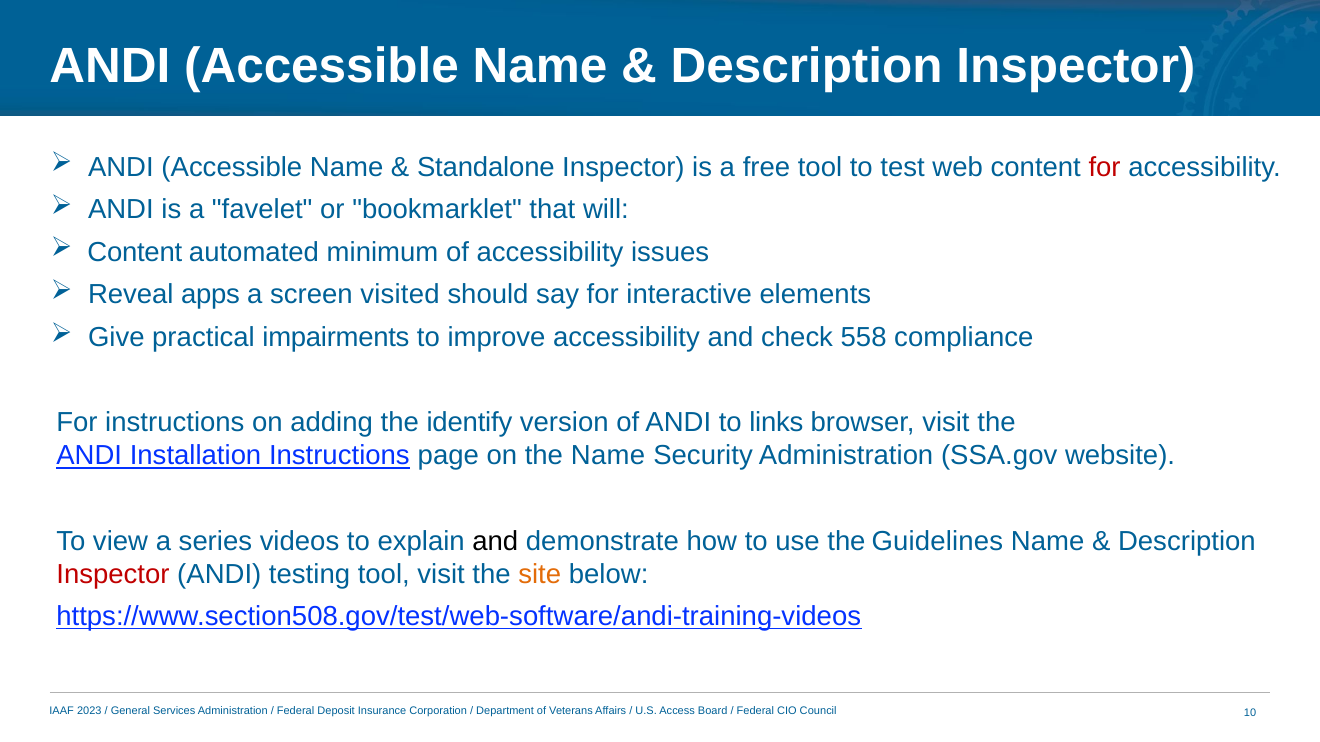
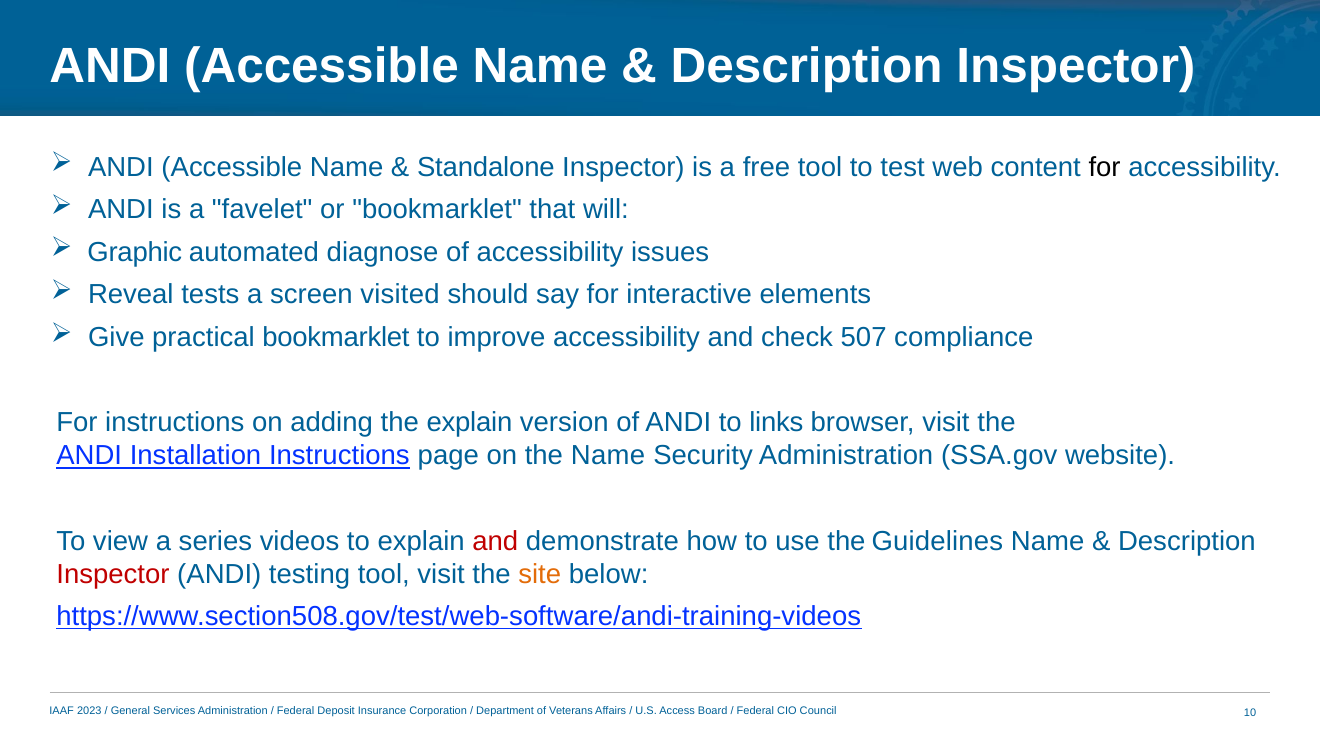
for colour: red -> black (1105, 167)
Content: Content -> Graphic (135, 252)
minimum: minimum -> diagnose (383, 252)
apps: apps -> tests (210, 295)
practical impairments: impairments -> bookmarklet (336, 338)
558: 558 -> 507 (864, 338)
the identify: identify -> explain (469, 423)
and colour: black -> red (495, 541)
